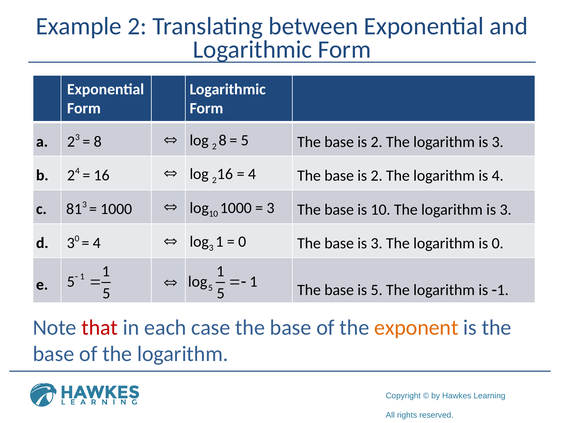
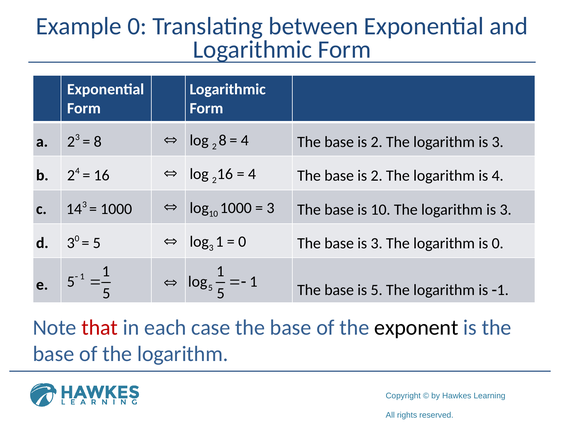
Example 2: 2 -> 0 (137, 26)
5: 5 -> 4 (245, 140)
81: 81 -> 14 (74, 209)
4: 4 -> 5 (97, 243)
exponent colour: orange -> black (416, 328)
